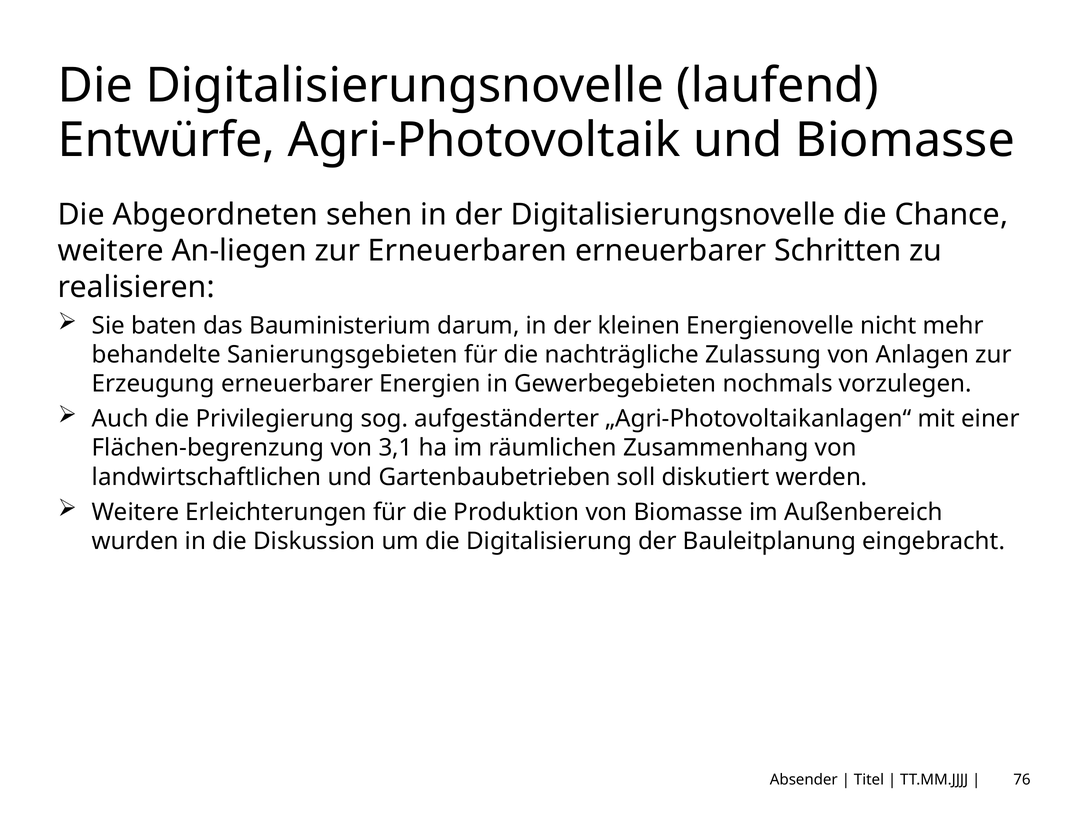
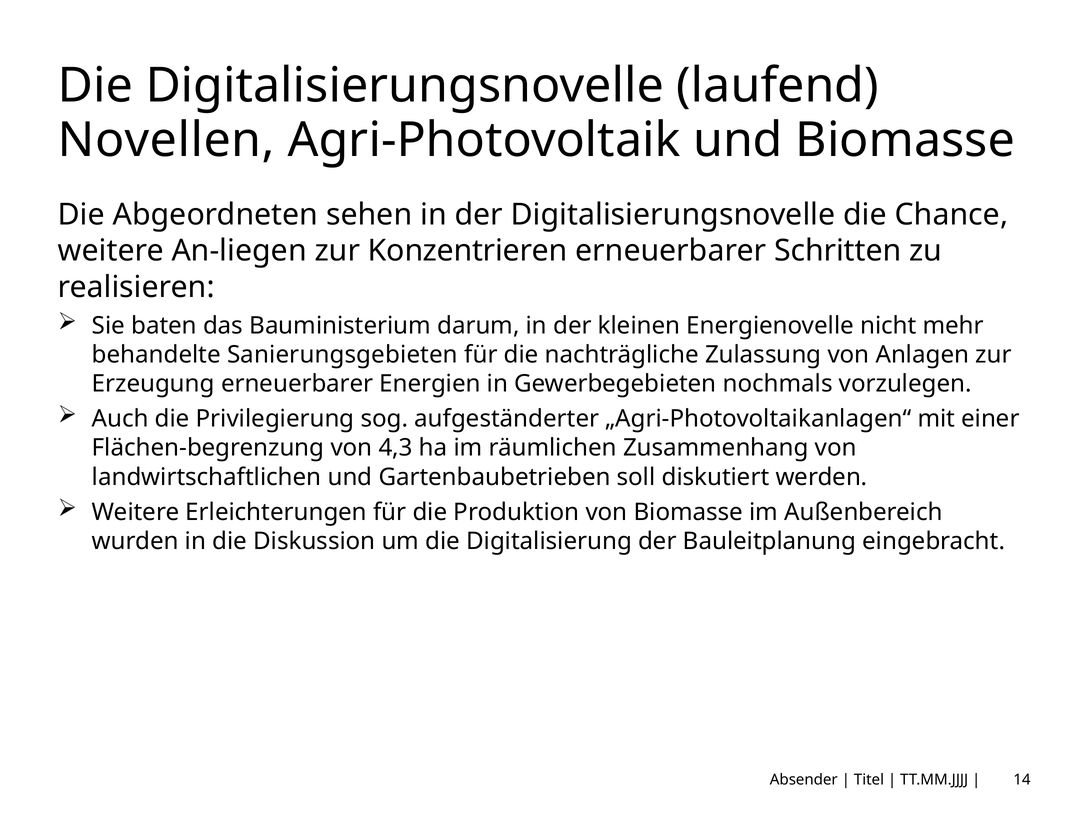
Entwürfe: Entwürfe -> Novellen (166, 140)
Erneuerbaren: Erneuerbaren -> Konzentrieren (468, 251)
3,1: 3,1 -> 4,3 (396, 448)
76: 76 -> 14 (1022, 779)
